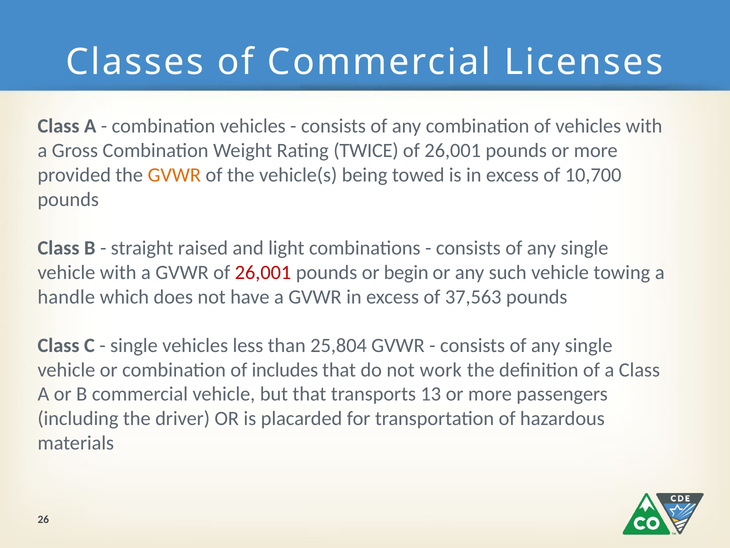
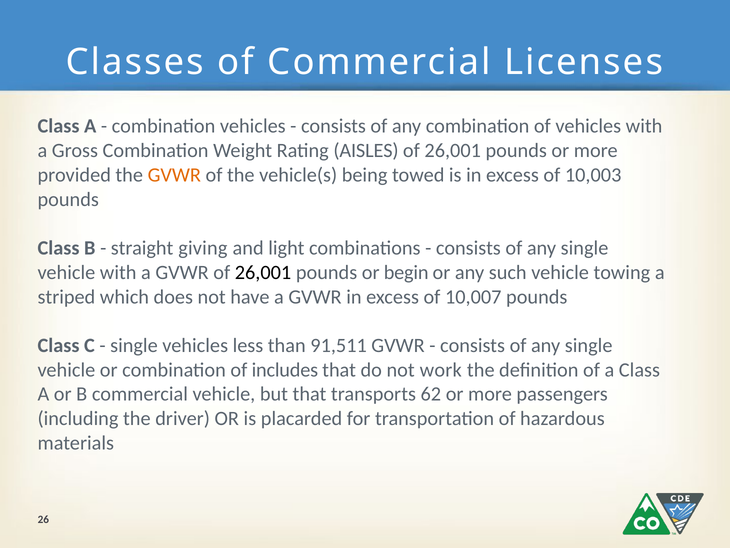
TWICE: TWICE -> AISLES (366, 150)
10,700: 10,700 -> 10,003 (593, 175)
raised: raised -> giving (203, 248)
26,001 colour: red -> black (263, 272)
handle: handle -> striped (66, 297)
37,563: 37,563 -> 10,007 (473, 297)
25,804: 25,804 -> 91,511 (339, 345)
13: 13 -> 62 (431, 394)
